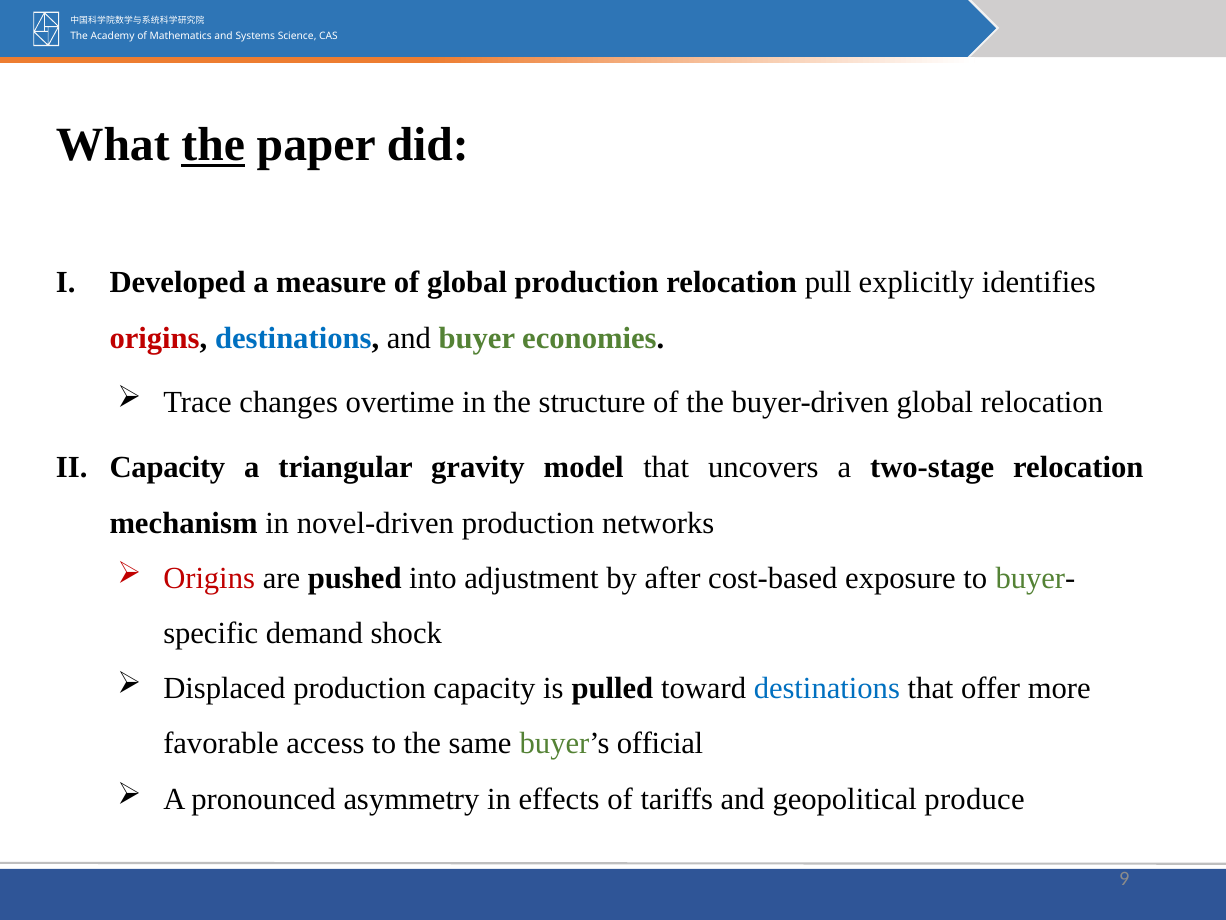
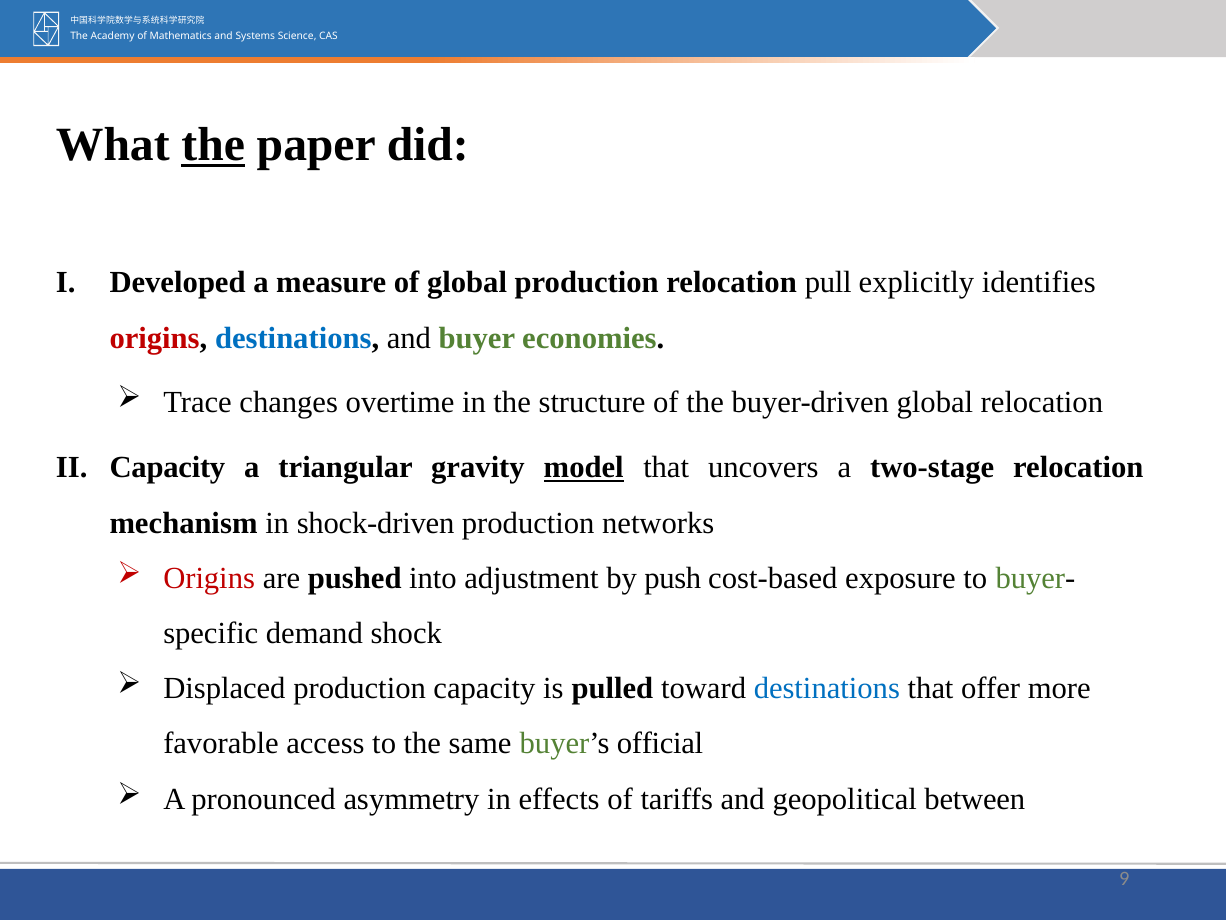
model underline: none -> present (584, 468)
novel-driven: novel-driven -> shock-driven (376, 523)
after: after -> push (673, 578)
produce: produce -> between (975, 799)
